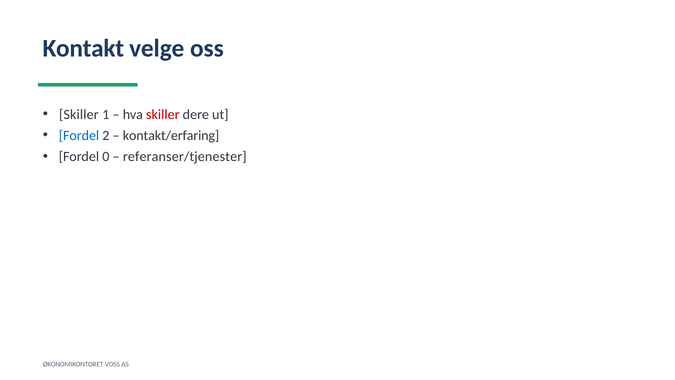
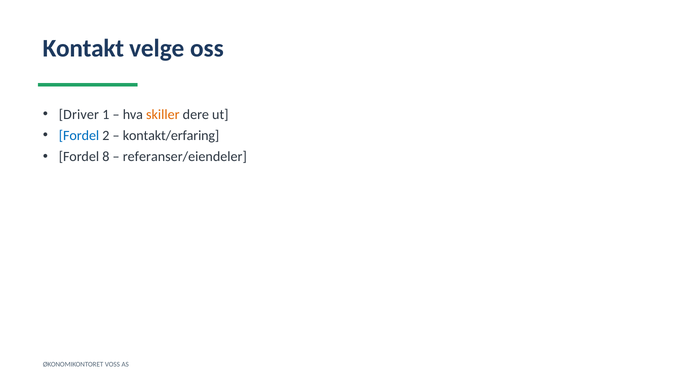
Skiller: Skiller -> Driver (79, 114)
skiller colour: red -> orange (163, 114)
0: 0 -> 8 (106, 157)
referanser/tjenester: referanser/tjenester -> referanser/eiendeler (185, 157)
